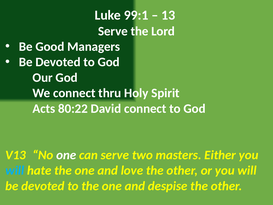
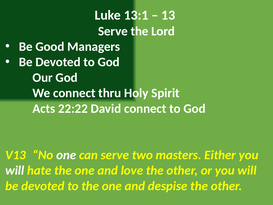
99:1: 99:1 -> 13:1 (136, 15)
80:22: 80:22 -> 22:22 (73, 108)
will colour: light blue -> white (15, 170)
